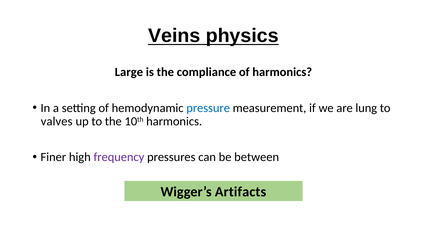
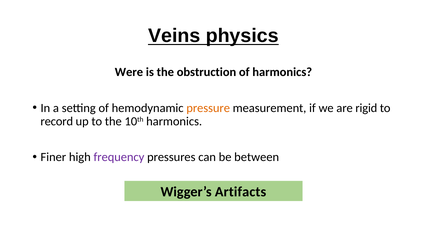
Large: Large -> Were (129, 72)
compliance: compliance -> obstruction (206, 72)
pressure colour: blue -> orange (208, 108)
lung: lung -> rigid (366, 108)
valves: valves -> record (57, 121)
